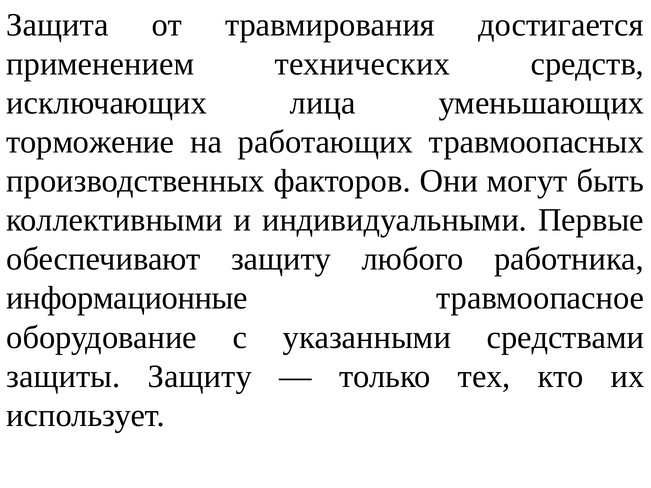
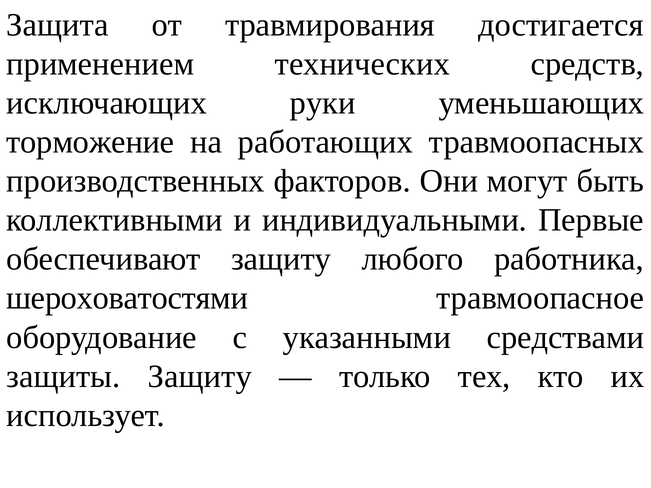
лица: лица -> руки (323, 103)
информационные: информационные -> шероховатостями (127, 298)
